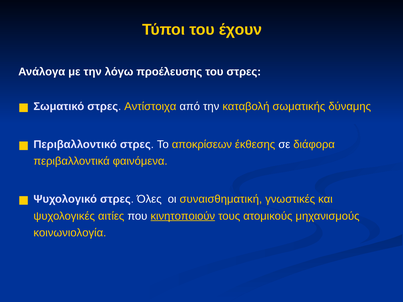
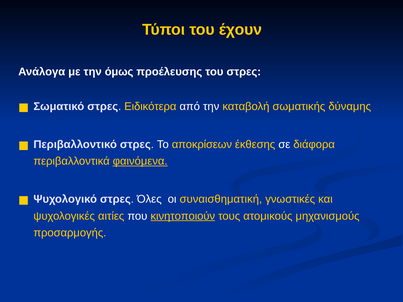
λόγω: λόγω -> όμως (119, 72)
Αντίστοιχα: Αντίστοιχα -> Ειδικότερα (150, 106)
φαινόμενα underline: none -> present (140, 161)
κοινωνιολογία: κοινωνιολογία -> προσαρμογής (70, 233)
